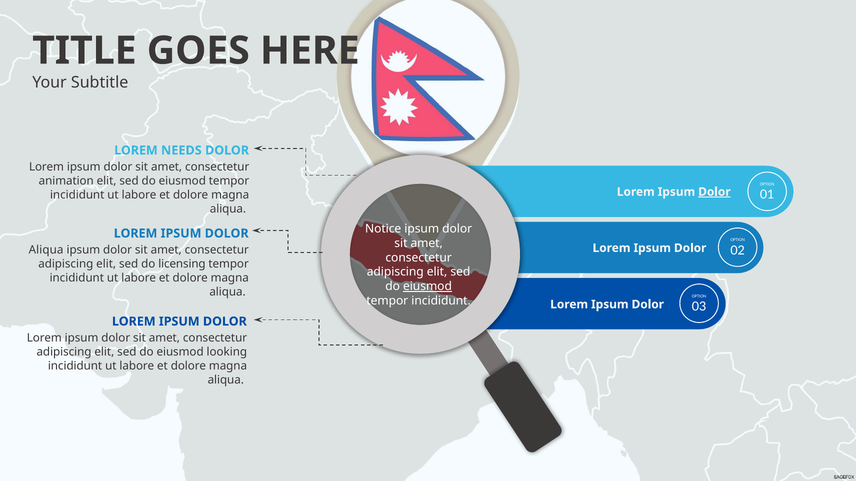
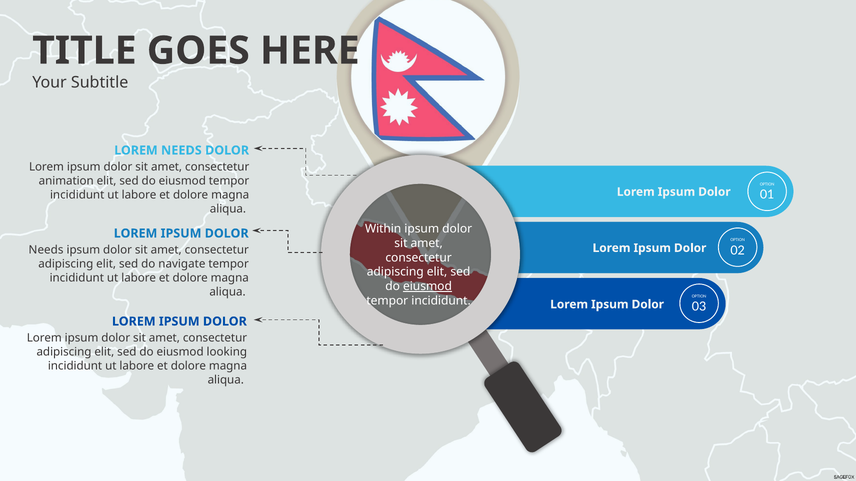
Dolor underline: present -> none (714, 192)
Notice: Notice -> Within (383, 229)
Aliqua: Aliqua -> Needs (46, 250)
licensing: licensing -> navigate (182, 264)
